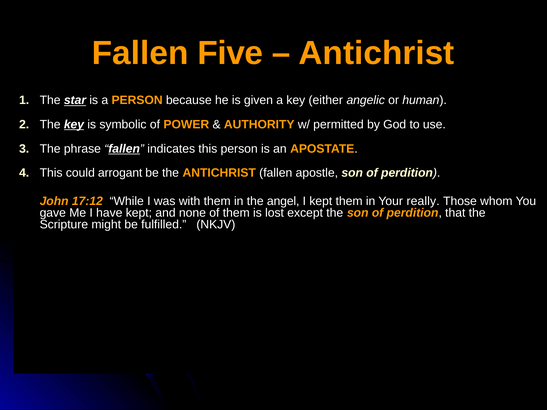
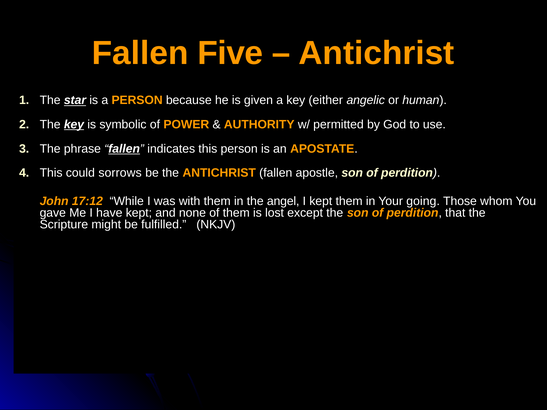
arrogant: arrogant -> sorrows (120, 173)
really: really -> going (423, 201)
